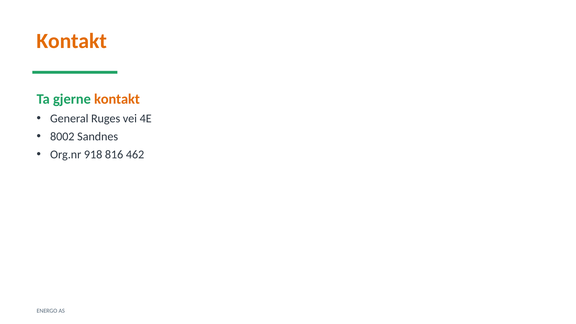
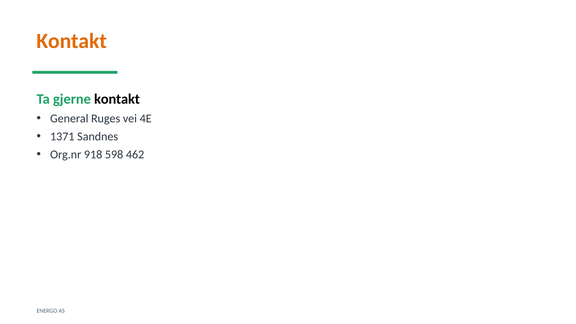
kontakt colour: orange -> black (117, 99)
8002: 8002 -> 1371 (62, 136)
816: 816 -> 598 (114, 154)
